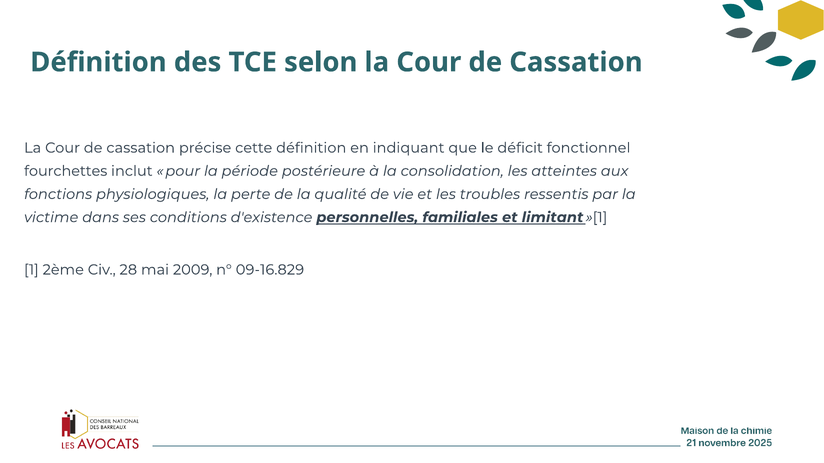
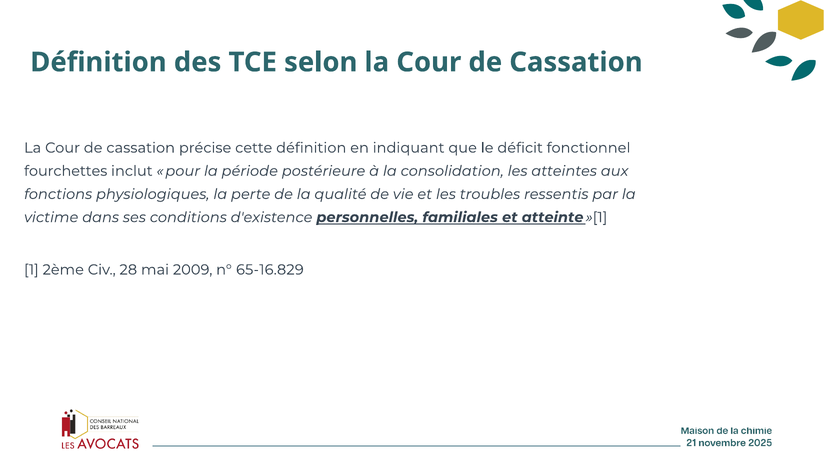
limitant: limitant -> atteinte (553, 218)
09-16.829: 09-16.829 -> 65-16.829 (270, 270)
